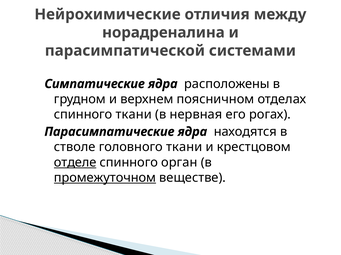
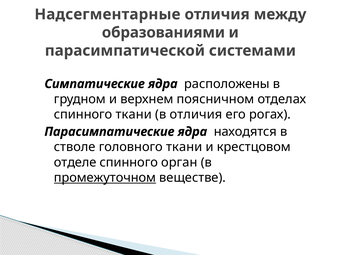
Нейрохимические: Нейрохимические -> Надсегментарные (107, 14)
норадреналина: норадреналина -> образованиями (163, 33)
в нервная: нервная -> отличия (196, 115)
отделе underline: present -> none (75, 163)
